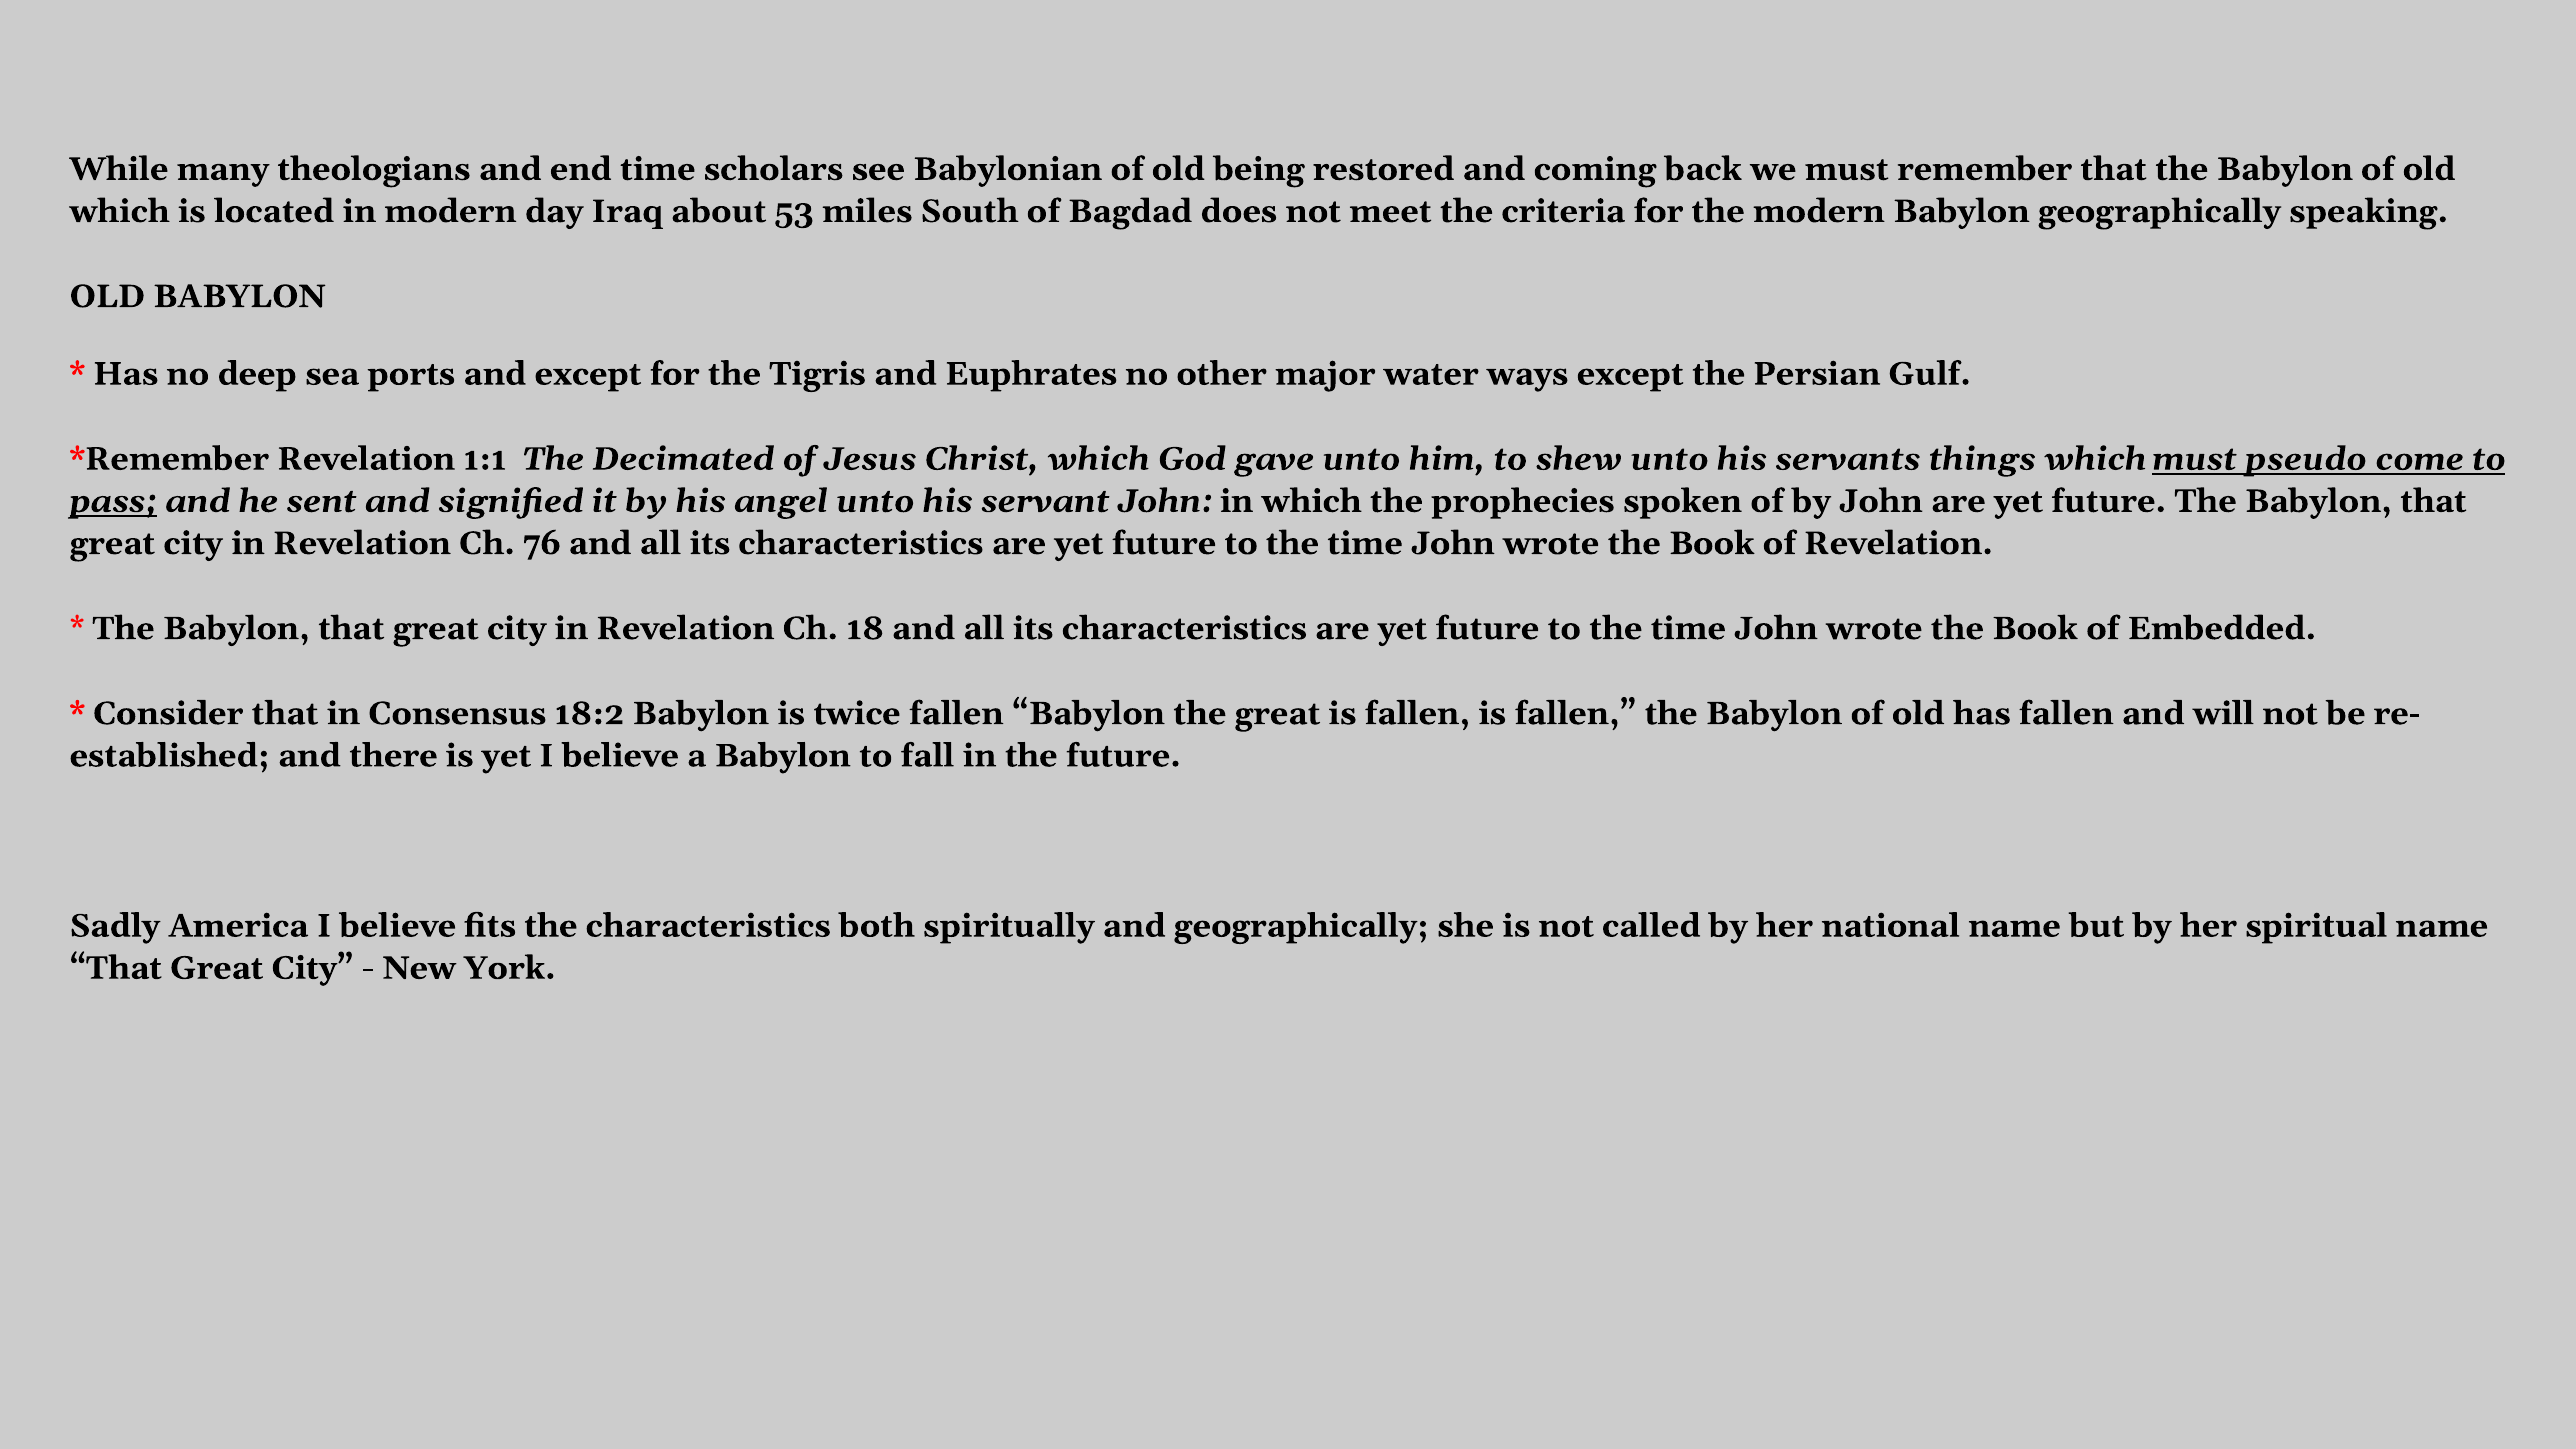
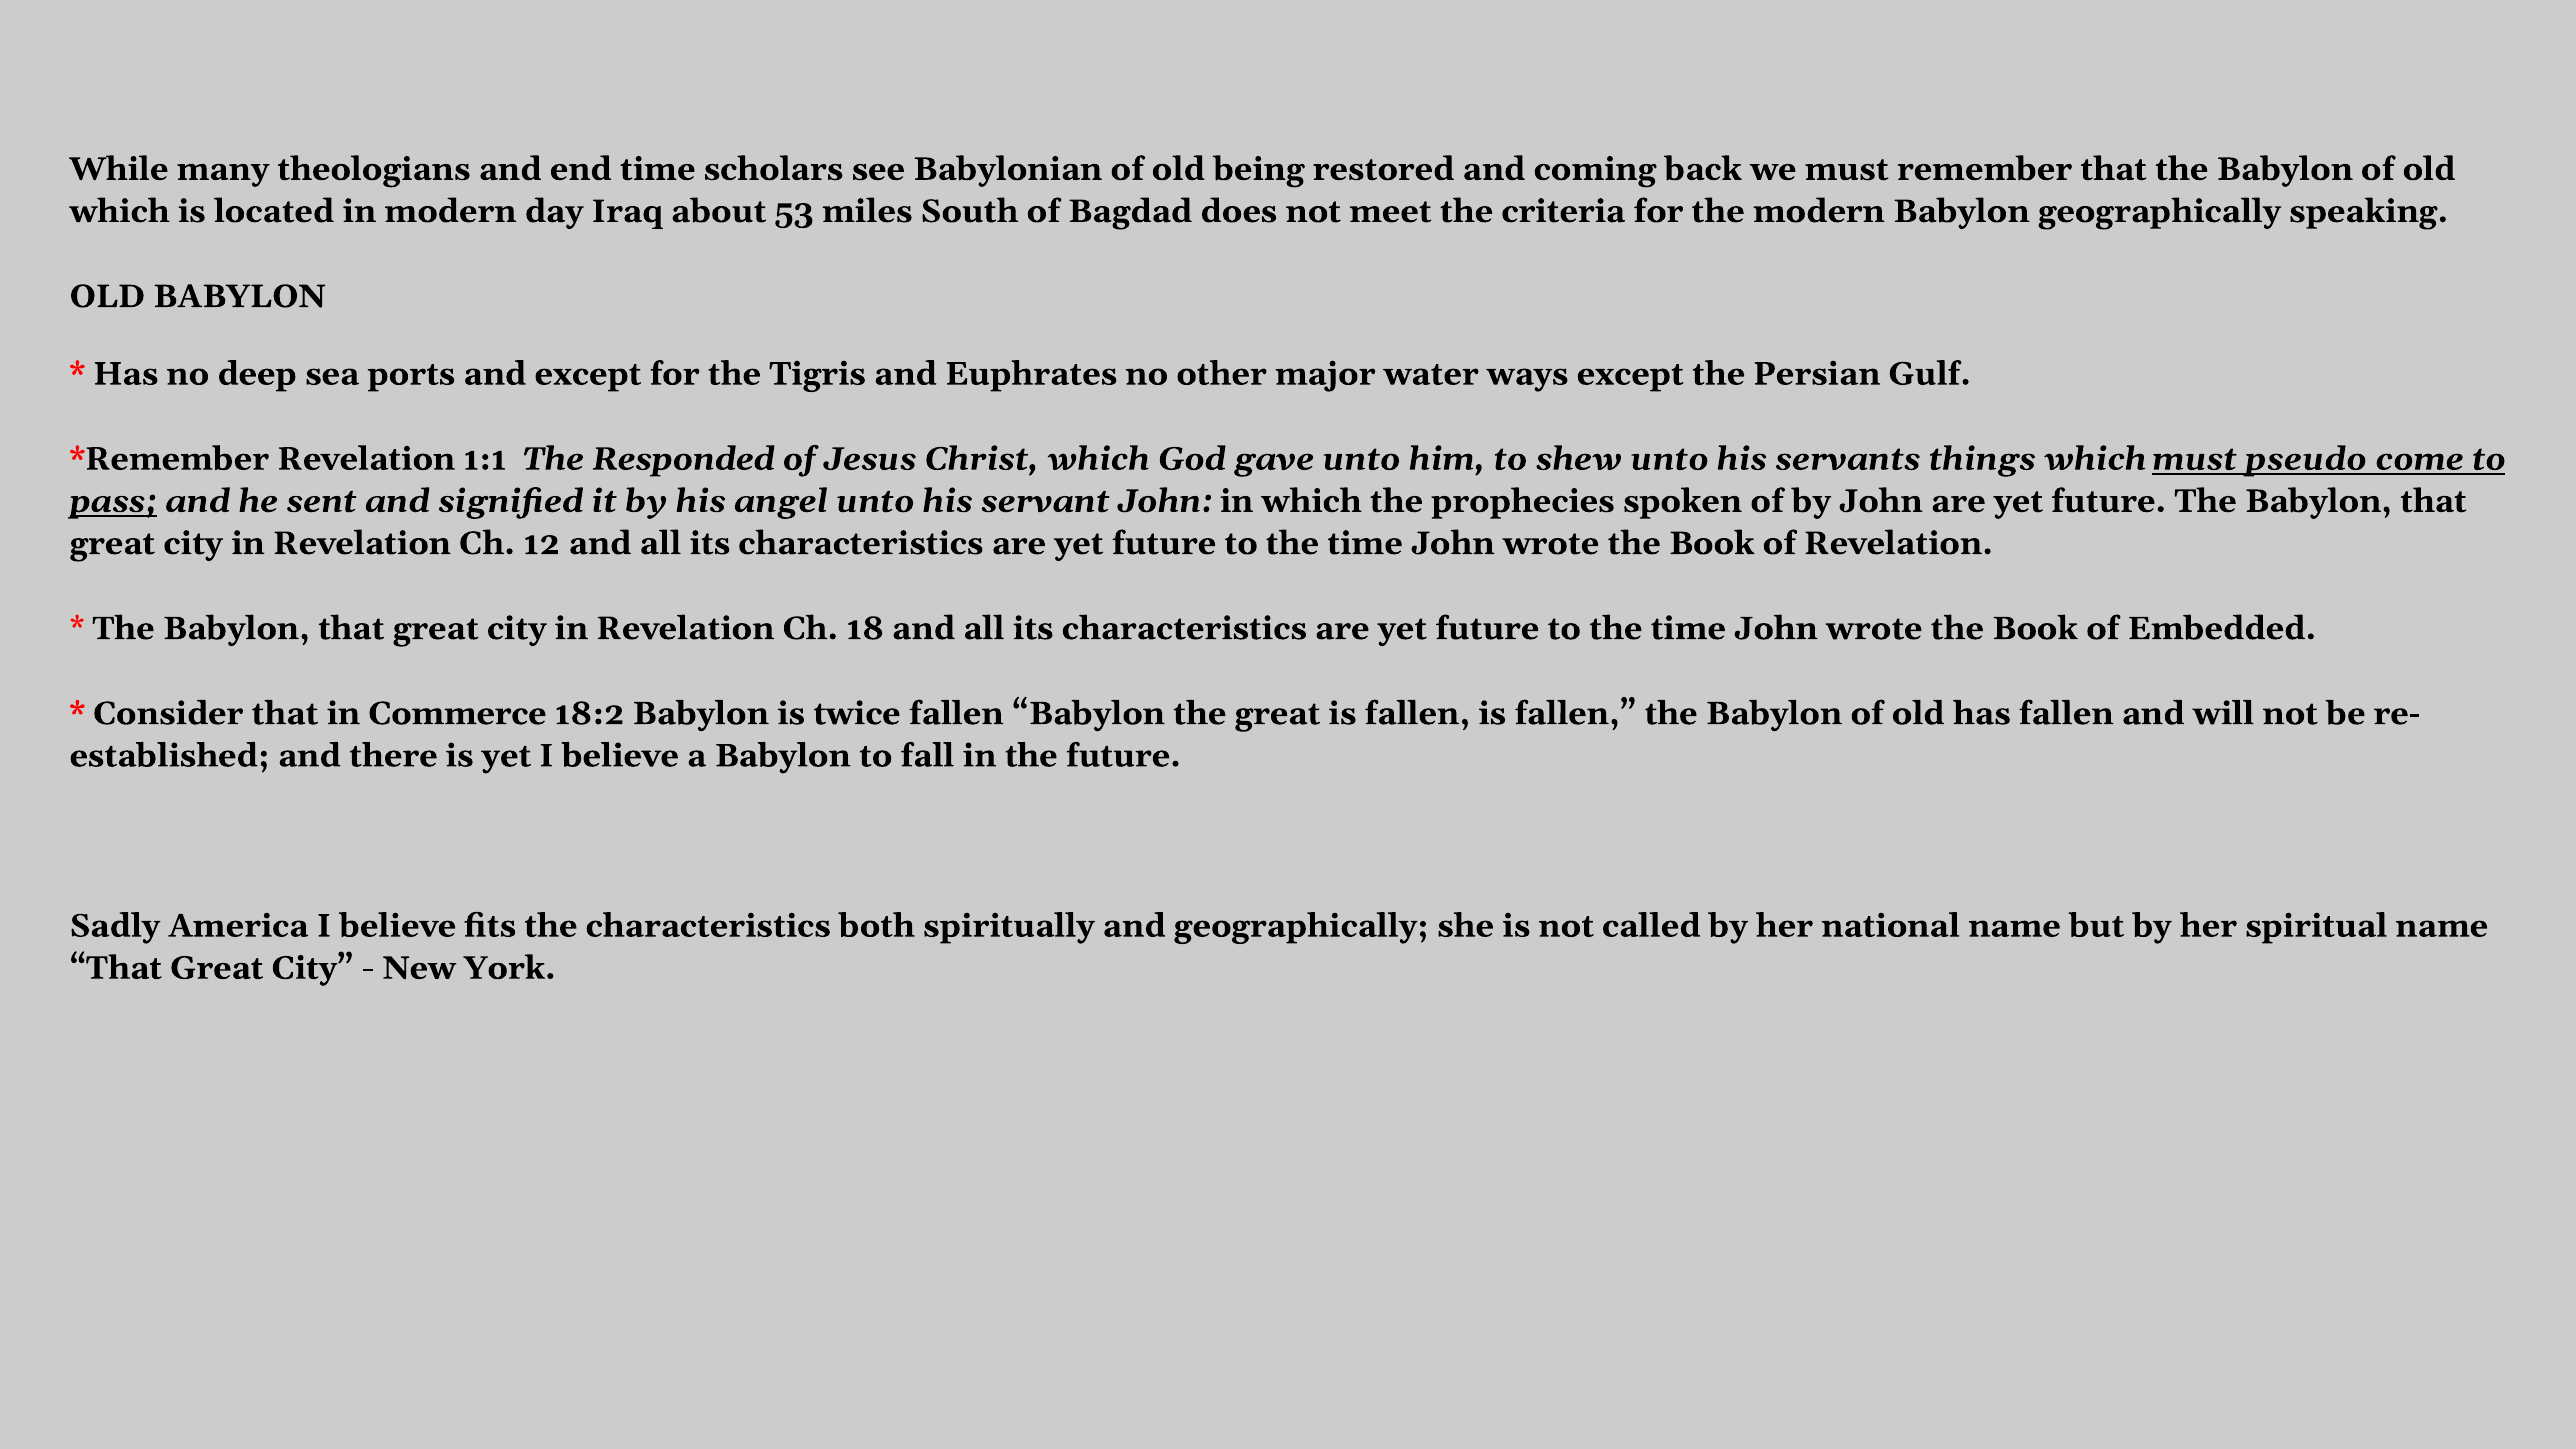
Decimated: Decimated -> Responded (683, 459)
76: 76 -> 12 (542, 543)
Consensus: Consensus -> Commerce (457, 714)
